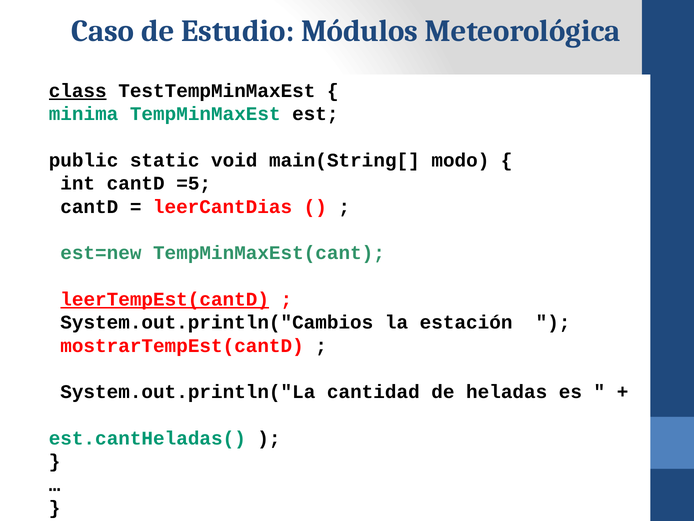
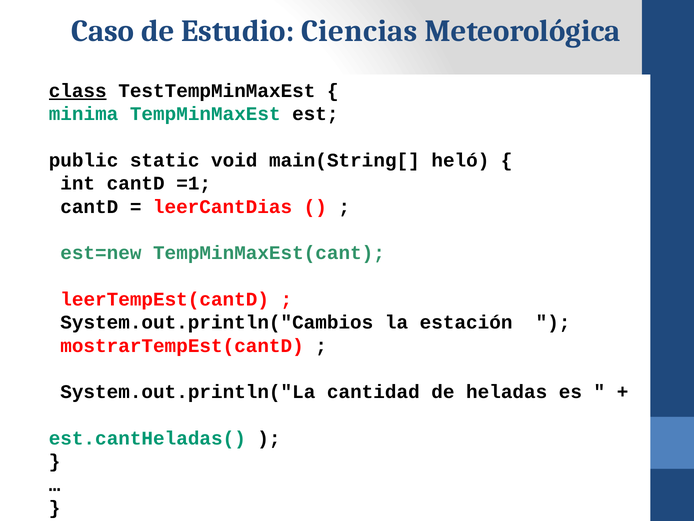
Módulos: Módulos -> Ciencias (359, 31)
modo: modo -> heló (460, 160)
=5: =5 -> =1 (194, 183)
leerTempEst(cantD underline: present -> none (165, 299)
